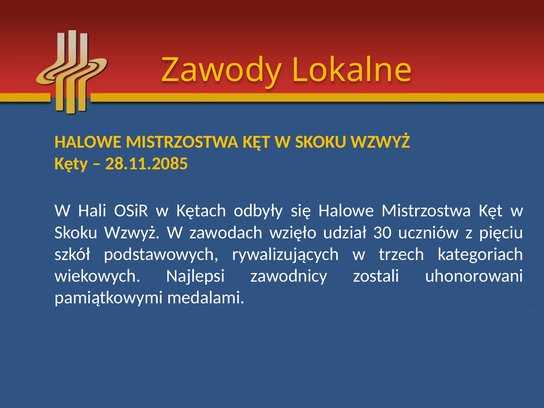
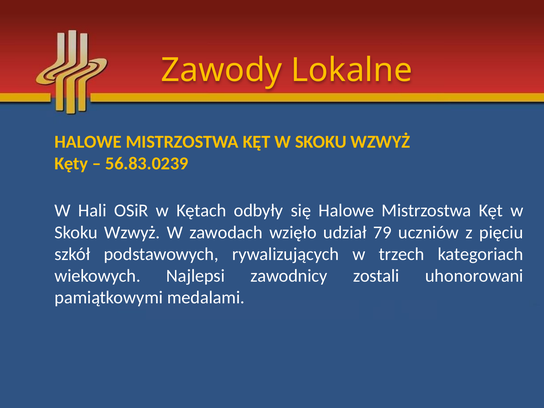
28.11.2085: 28.11.2085 -> 56.83.0239 (147, 163)
30: 30 -> 79 (382, 232)
